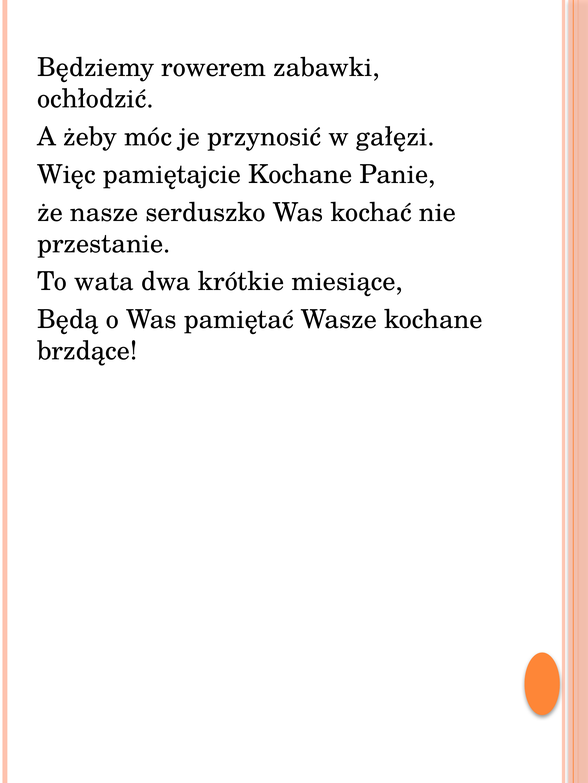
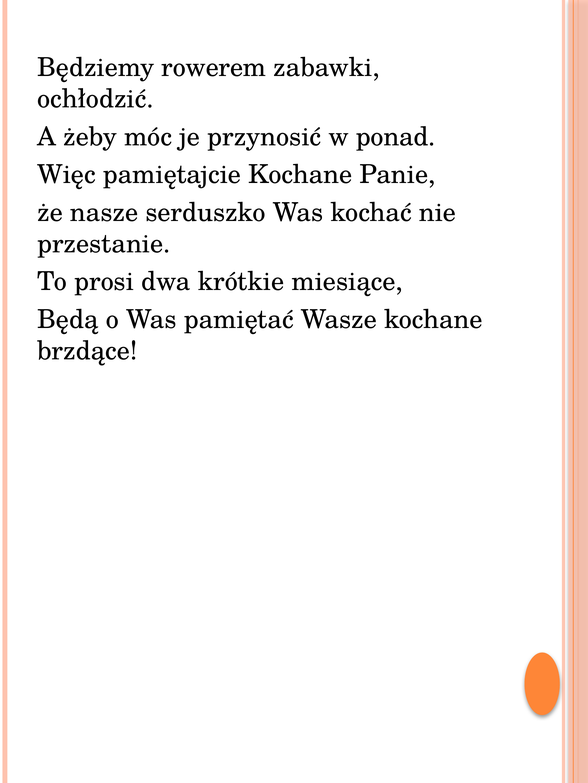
gałęzi: gałęzi -> ponad (396, 137)
wata: wata -> prosi (104, 282)
